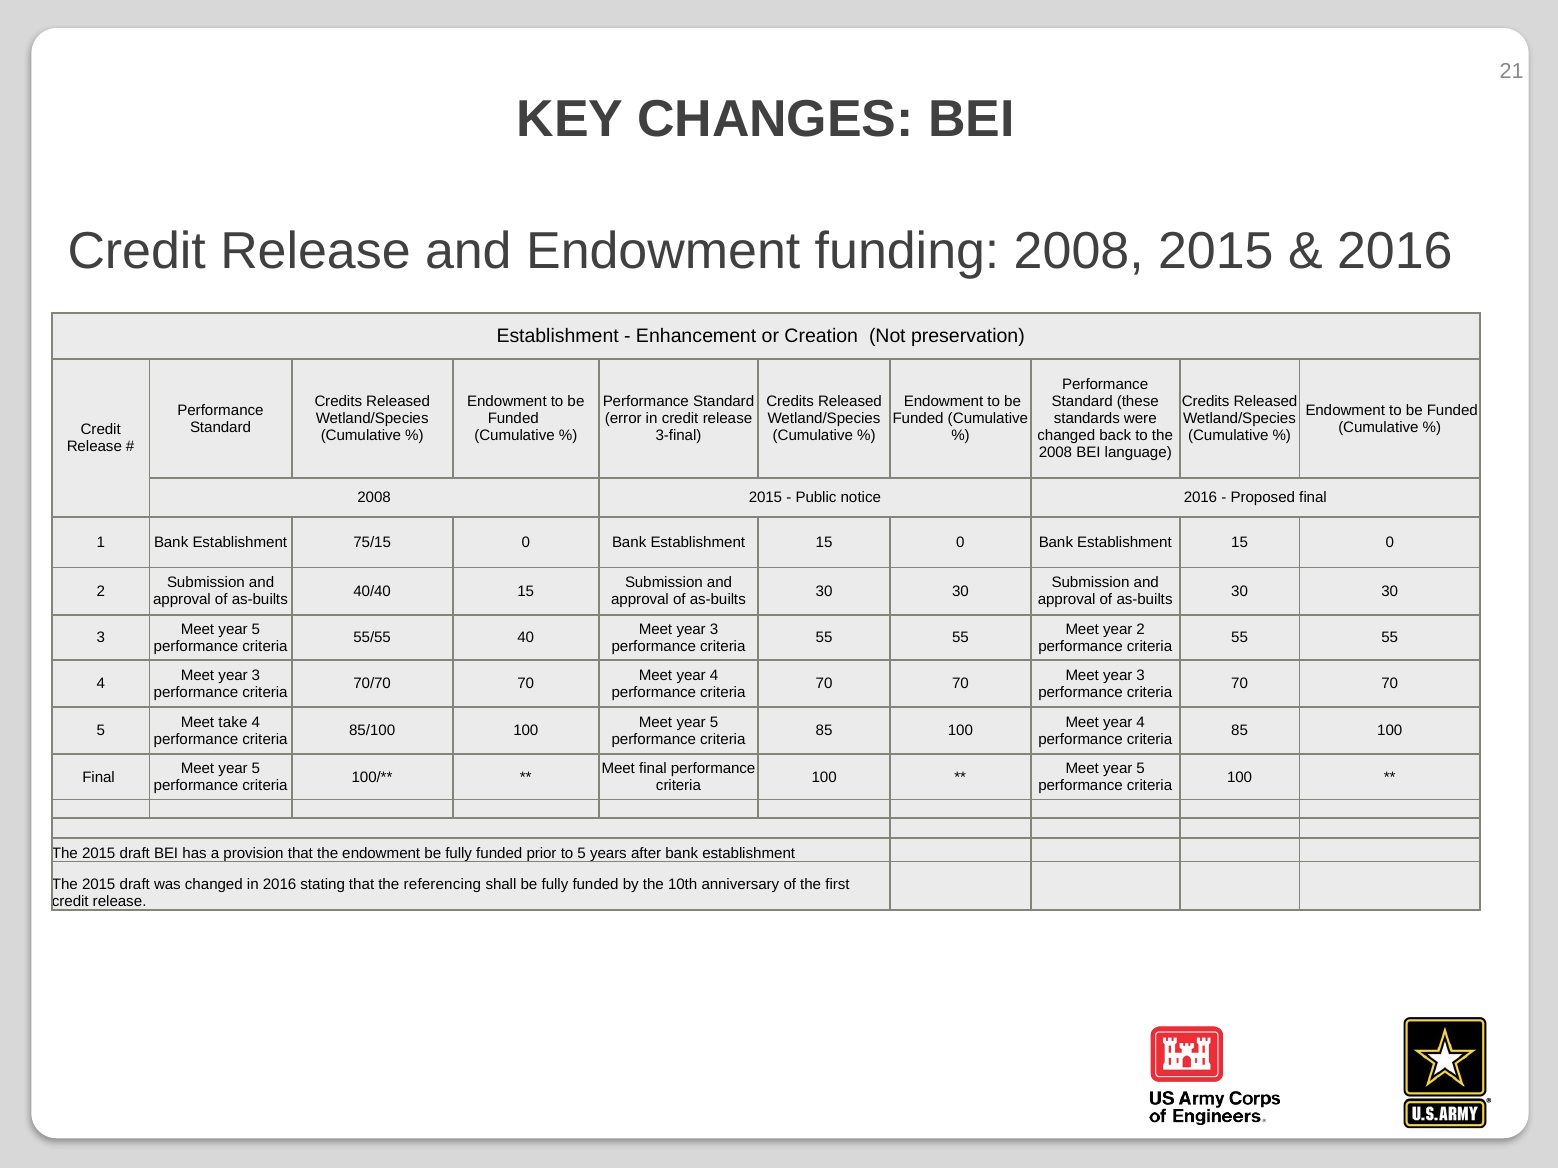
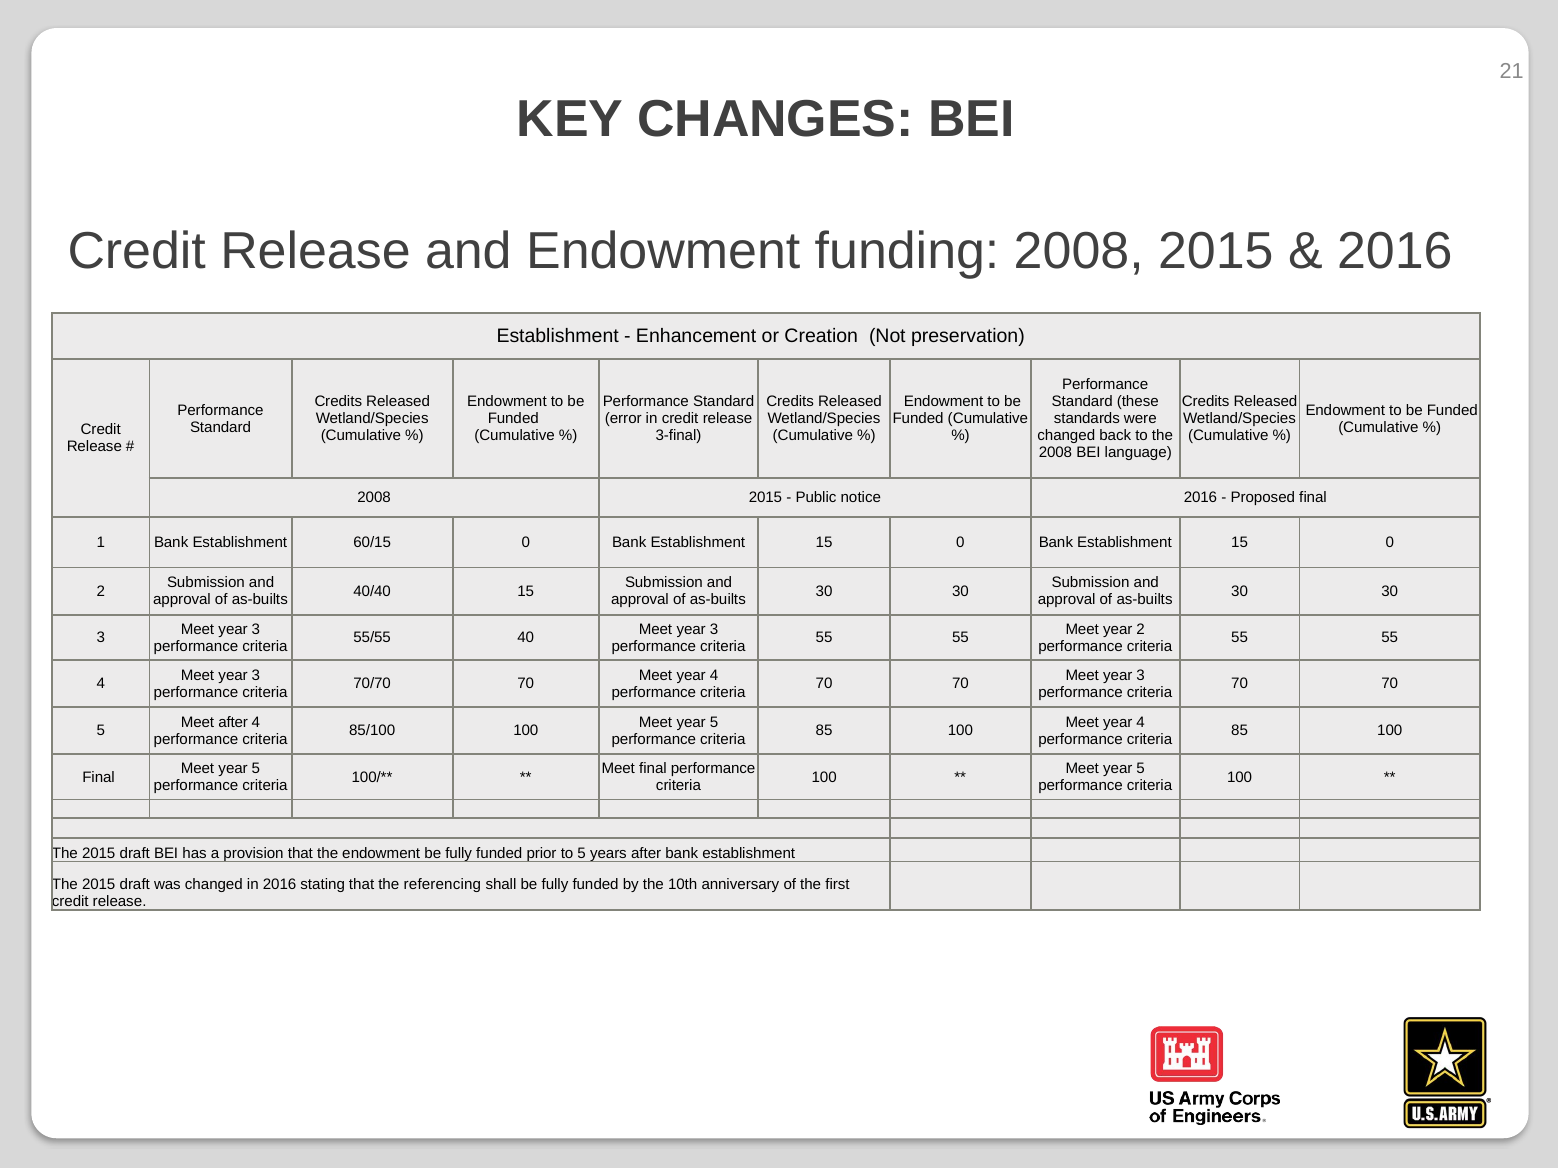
75/15: 75/15 -> 60/15 (372, 543)
5: 5 -> 3 (256, 630)
Meet take: take -> after (233, 723)
